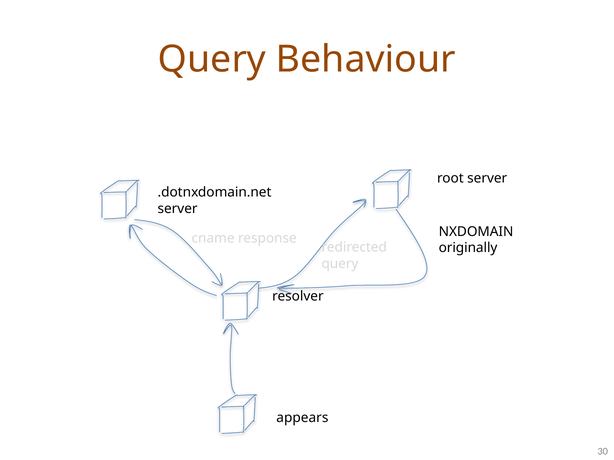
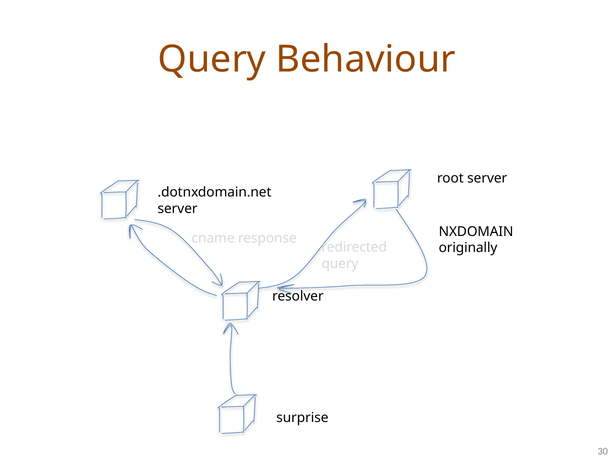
appears: appears -> surprise (302, 418)
